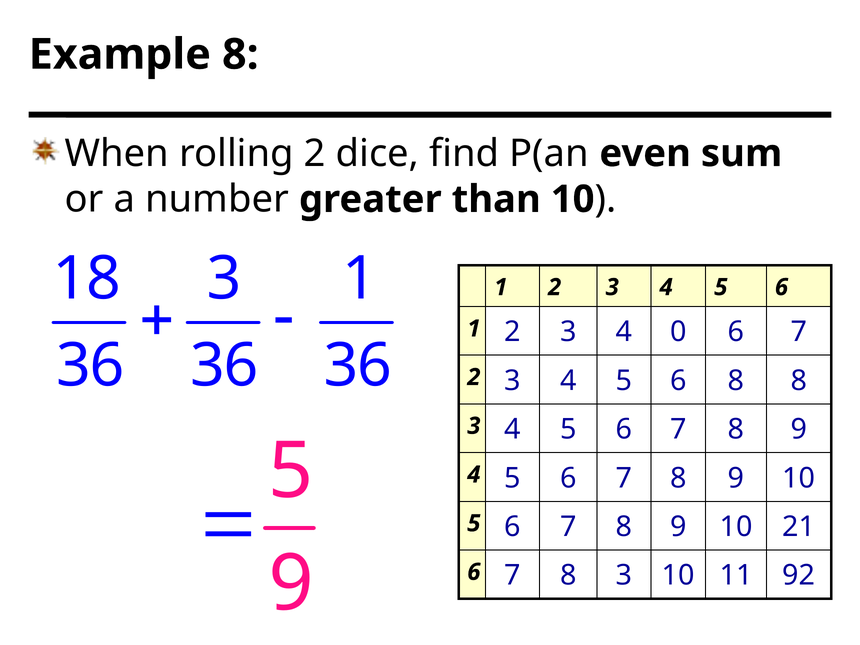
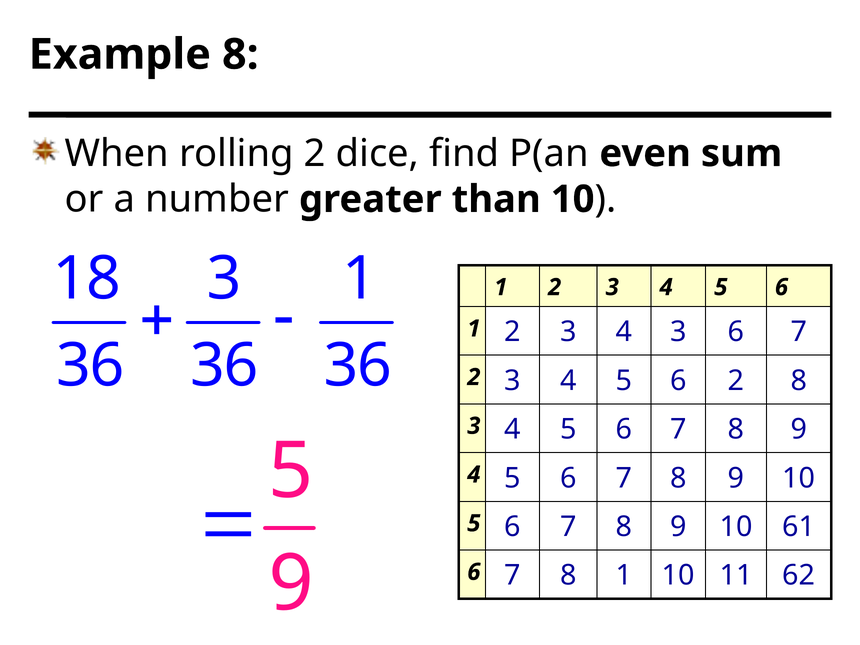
4 0: 0 -> 3 (678, 332)
6 8: 8 -> 2 (736, 381)
21: 21 -> 61 (799, 527)
7 8 3: 3 -> 1 (624, 575)
92: 92 -> 62 (799, 575)
